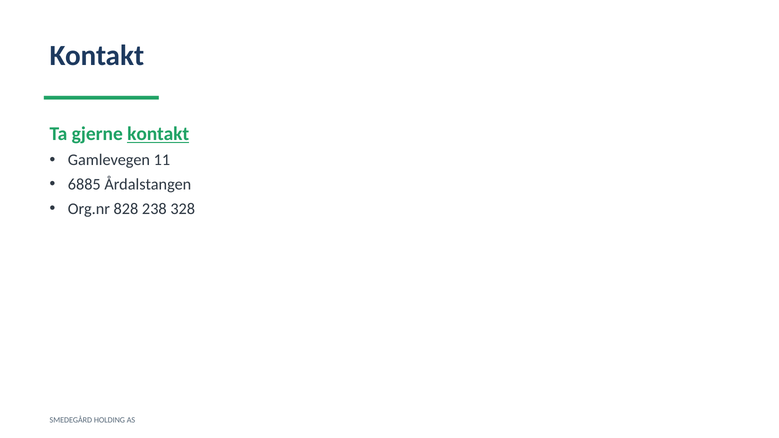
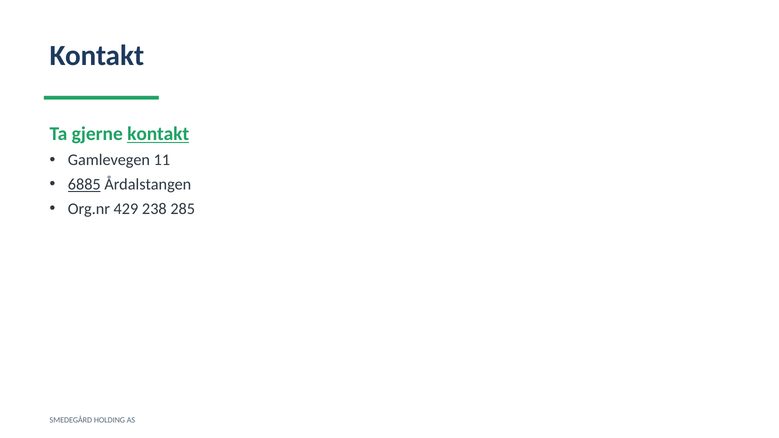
6885 underline: none -> present (84, 185)
828: 828 -> 429 (126, 209)
328: 328 -> 285 (183, 209)
